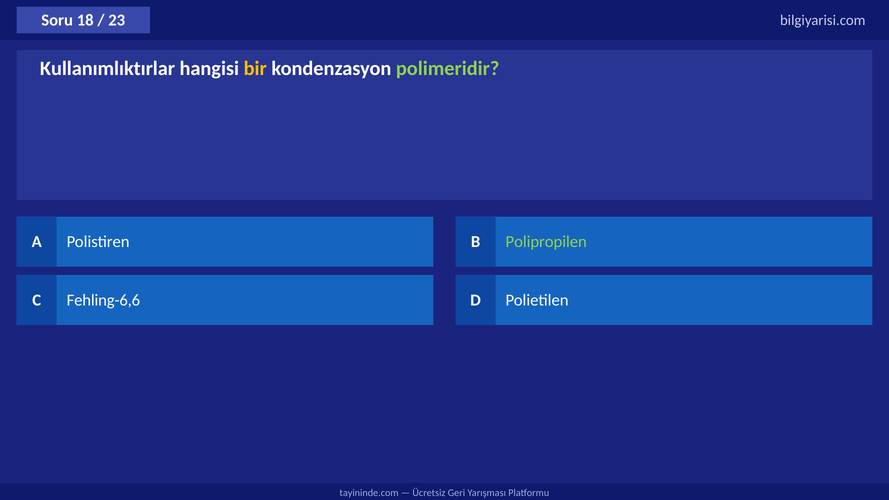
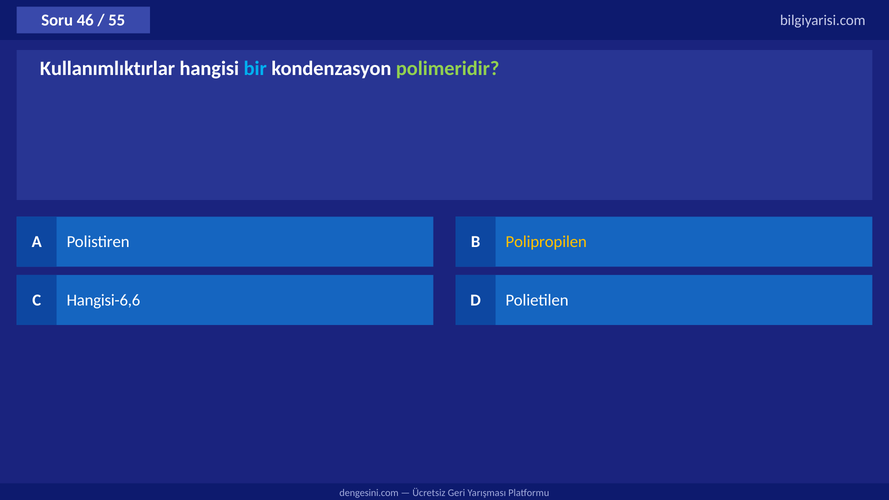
18: 18 -> 46 (85, 20)
23: 23 -> 55 (117, 20)
bir colour: yellow -> light blue (255, 68)
Polipropilen colour: light green -> yellow (546, 242)
Fehling-6,6: Fehling-6,6 -> Hangisi-6,6 (103, 300)
tayininde.com: tayininde.com -> dengesini.com (369, 493)
